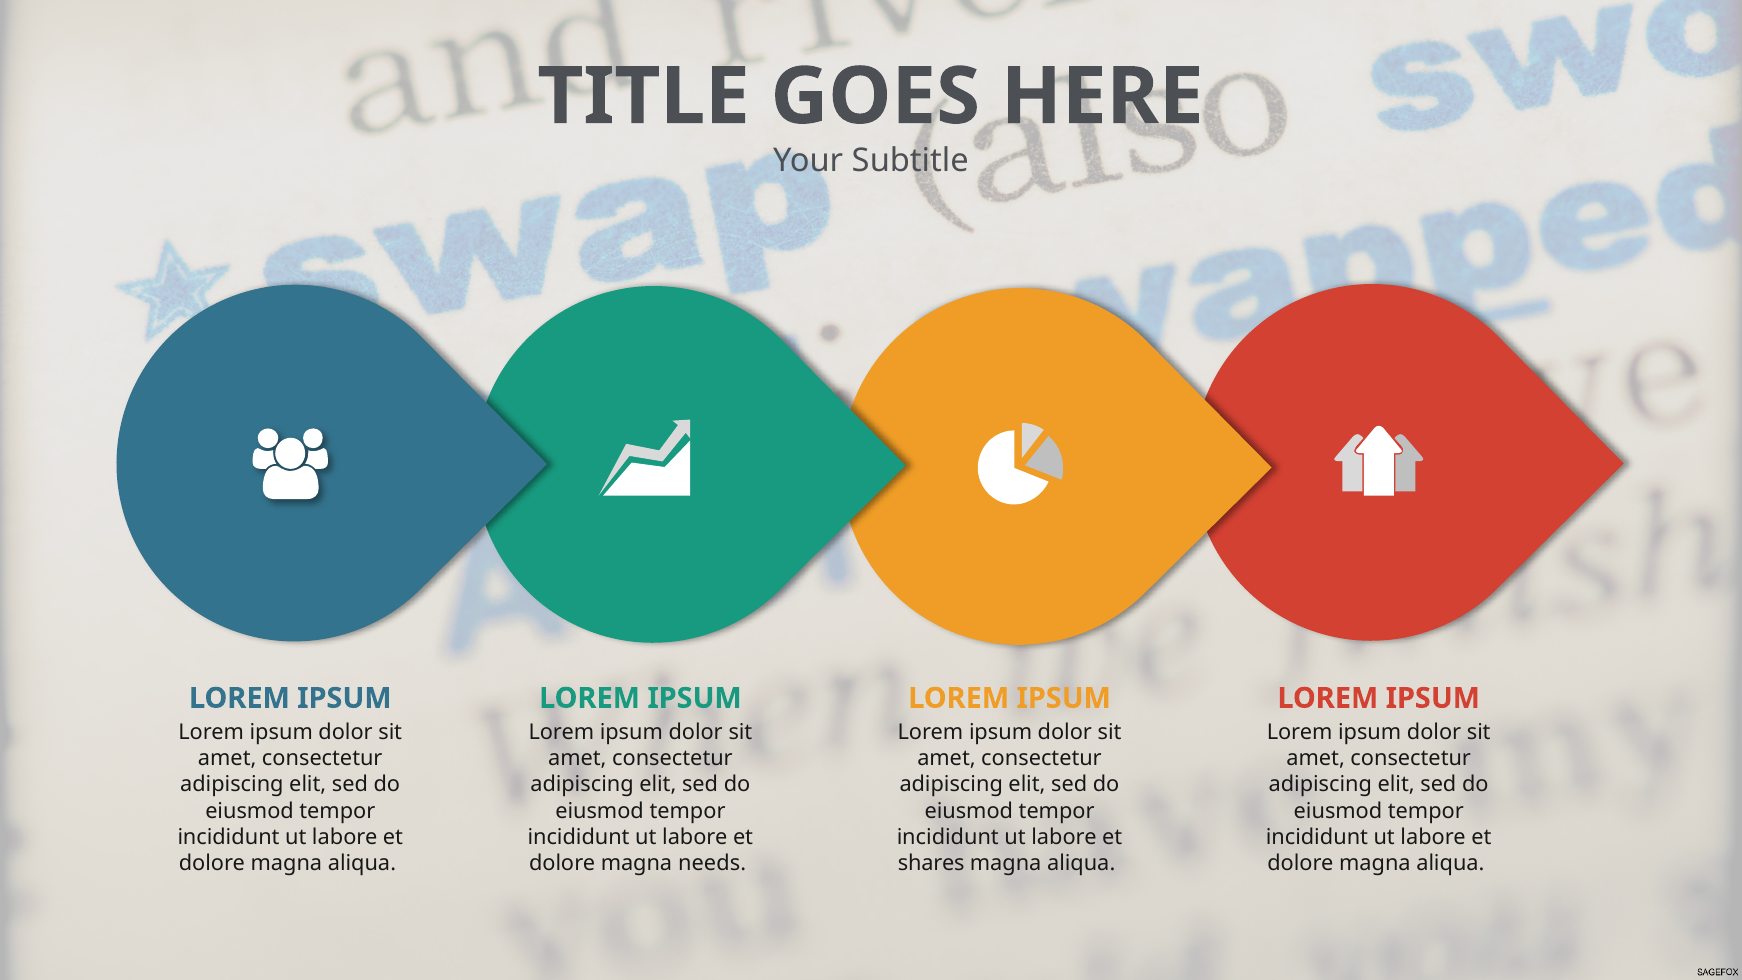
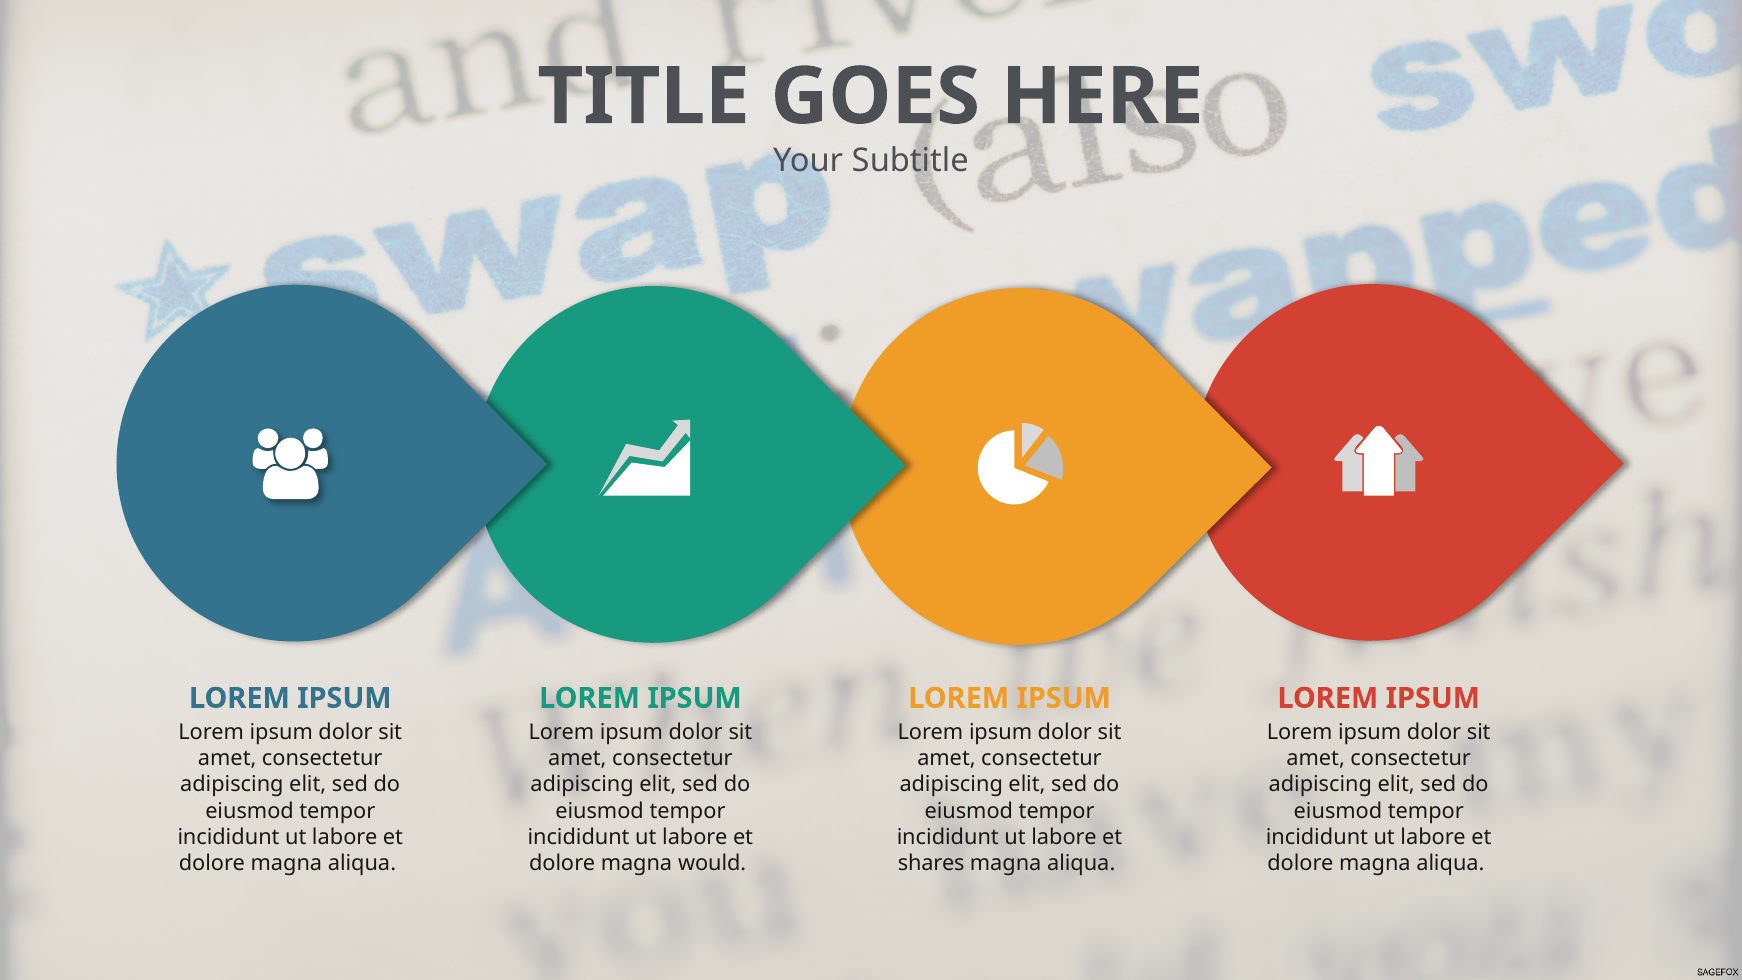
needs: needs -> would (712, 863)
